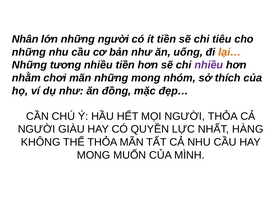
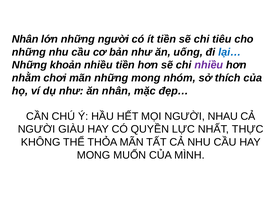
lại… colour: orange -> blue (230, 52)
tương: tương -> khoản (66, 65)
ăn đồng: đồng -> nhân (116, 91)
NGƯỜI THỎA: THỎA -> NHAU (223, 116)
HÀNG: HÀNG -> THỰC (248, 129)
